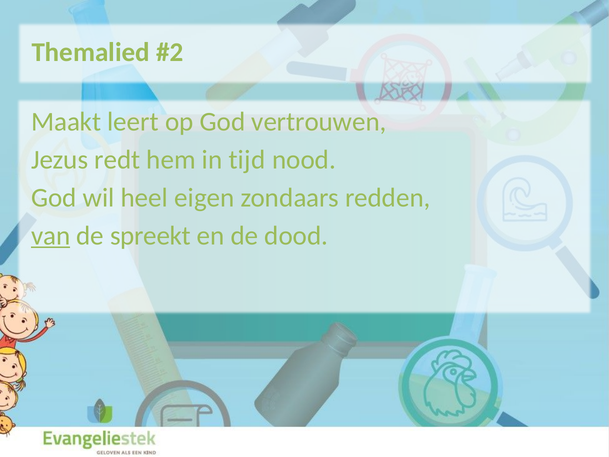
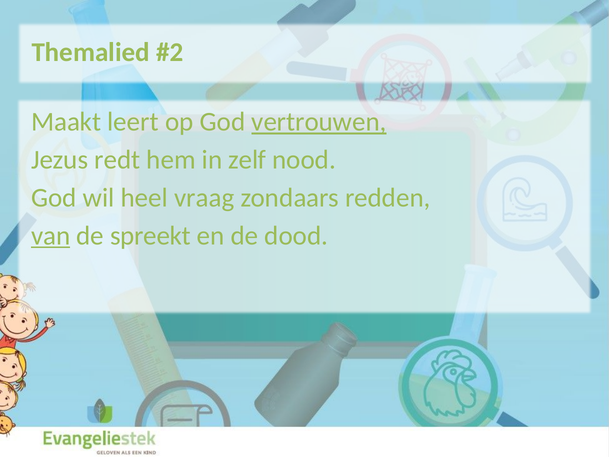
vertrouwen underline: none -> present (319, 122)
tijd: tijd -> zelf (247, 160)
eigen: eigen -> vraag (204, 198)
